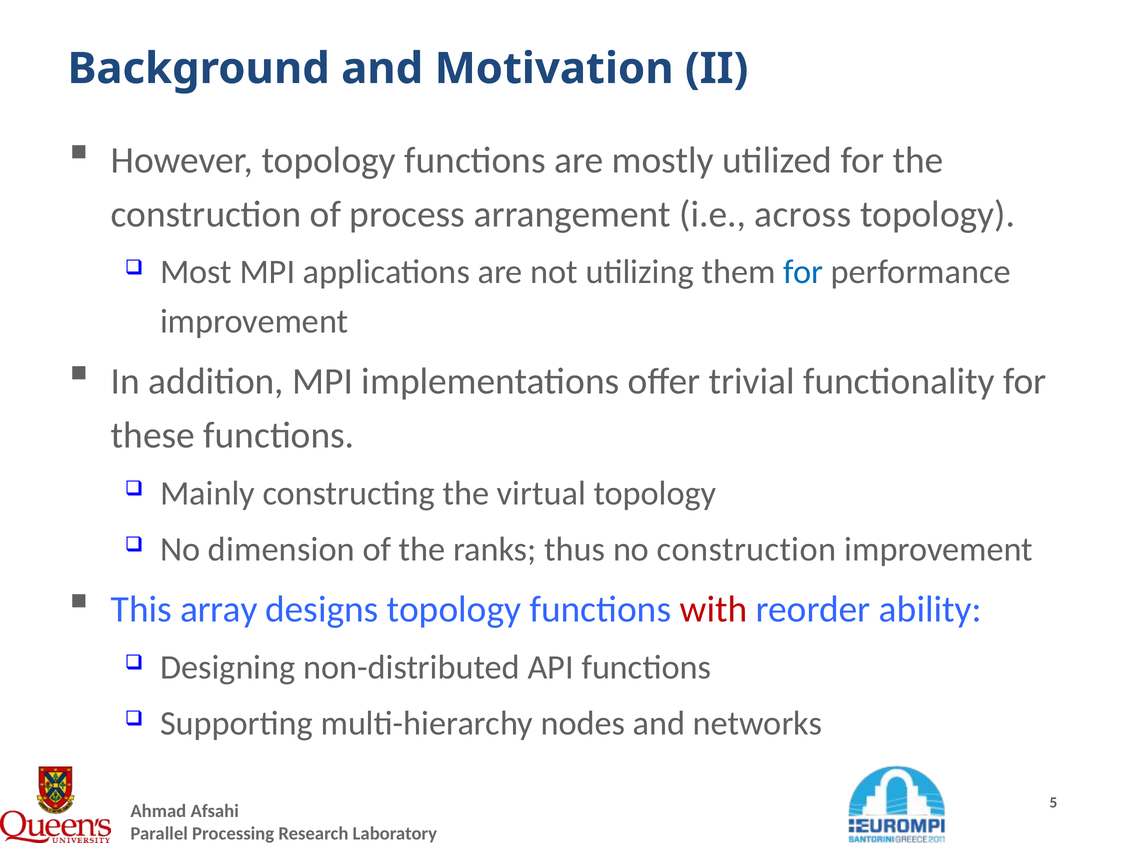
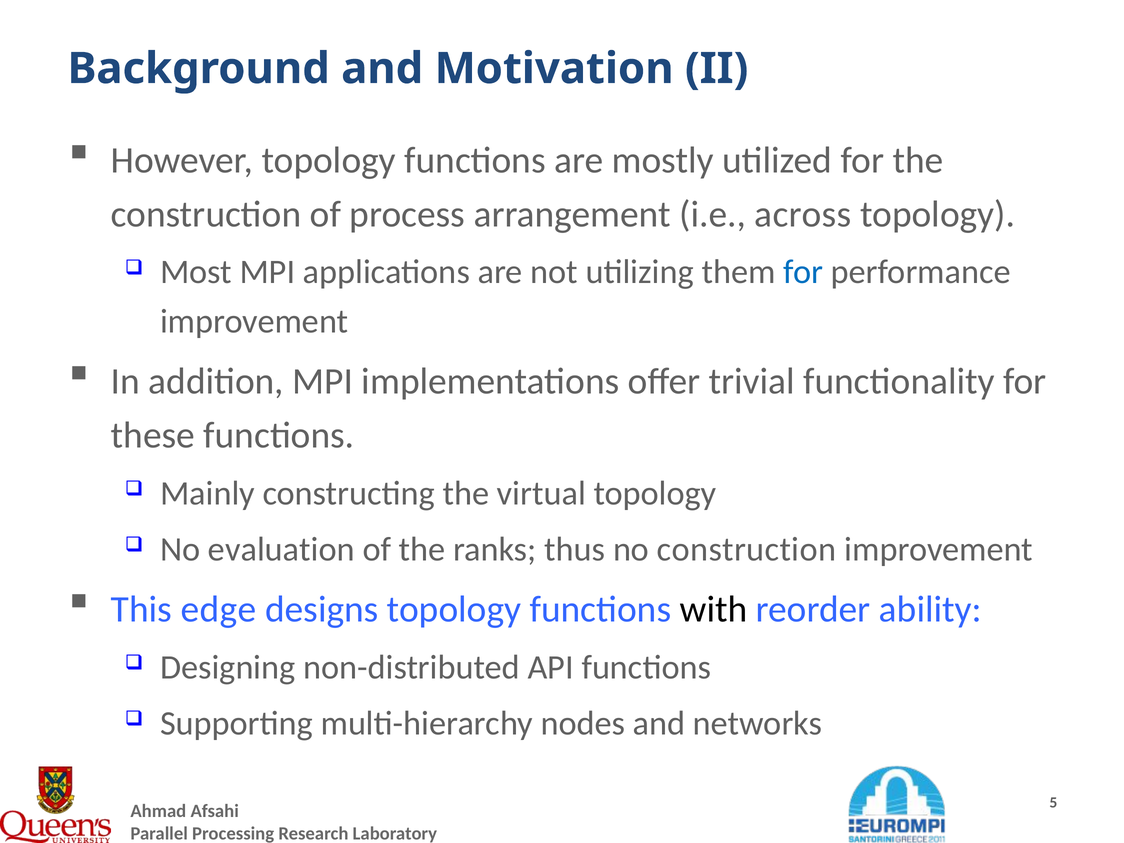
dimension: dimension -> evaluation (281, 550)
array: array -> edge (218, 609)
with colour: red -> black (714, 609)
